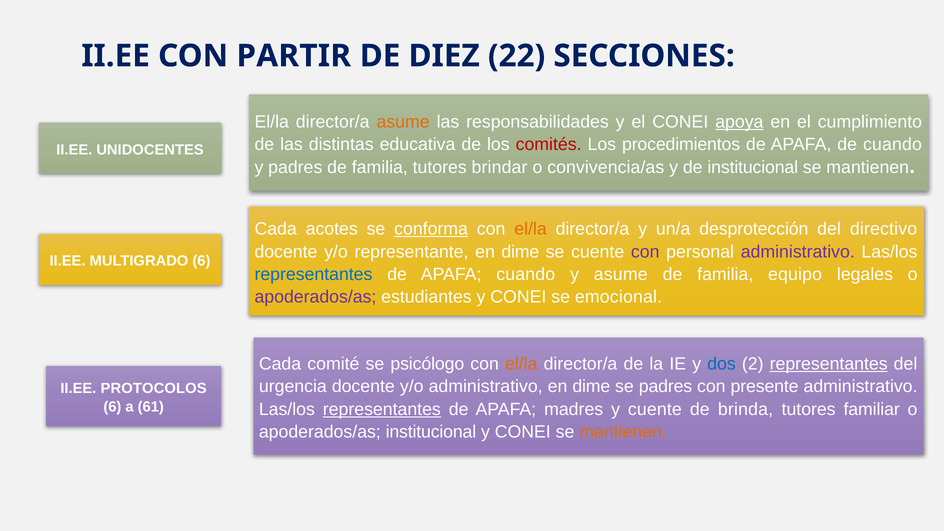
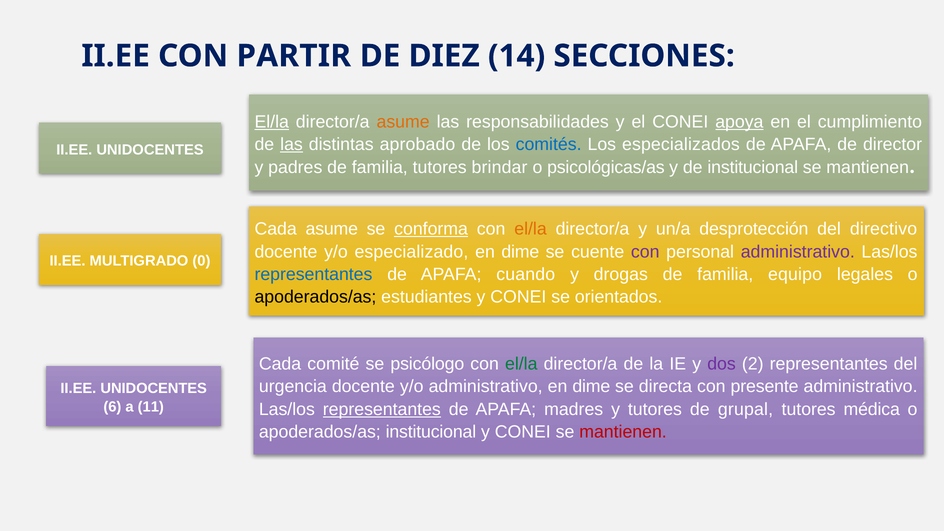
22: 22 -> 14 (517, 56)
El/la underline: none -> present (272, 122)
las underline: none -> present (292, 144)
educativa: educativa -> aprobado (417, 144)
comités colour: red -> blue (549, 144)
procedimientos: procedimientos -> especializados (681, 144)
de cuando: cuando -> director (893, 144)
convivencia/as: convivencia/as -> psicológicas/as (606, 167)
Cada acotes: acotes -> asume (332, 229)
representante: representante -> especializado (411, 252)
MULTIGRADO 6: 6 -> 0 (201, 261)
y asume: asume -> drogas (621, 274)
apoderados/as colour: purple -> black (315, 297)
emocional: emocional -> orientados (619, 297)
el/la colour: orange -> green (521, 364)
dos colour: blue -> purple (722, 364)
representantes underline: present -> none (829, 364)
se padres: padres -> directa (665, 387)
PROTOCOLOS: PROTOCOLOS -> UNIDOCENTES (154, 388)
61: 61 -> 11 (151, 407)
y cuente: cuente -> tutores (655, 409)
brinda: brinda -> grupal (746, 409)
familiar: familiar -> médica (872, 409)
mantienen colour: orange -> red (623, 432)
